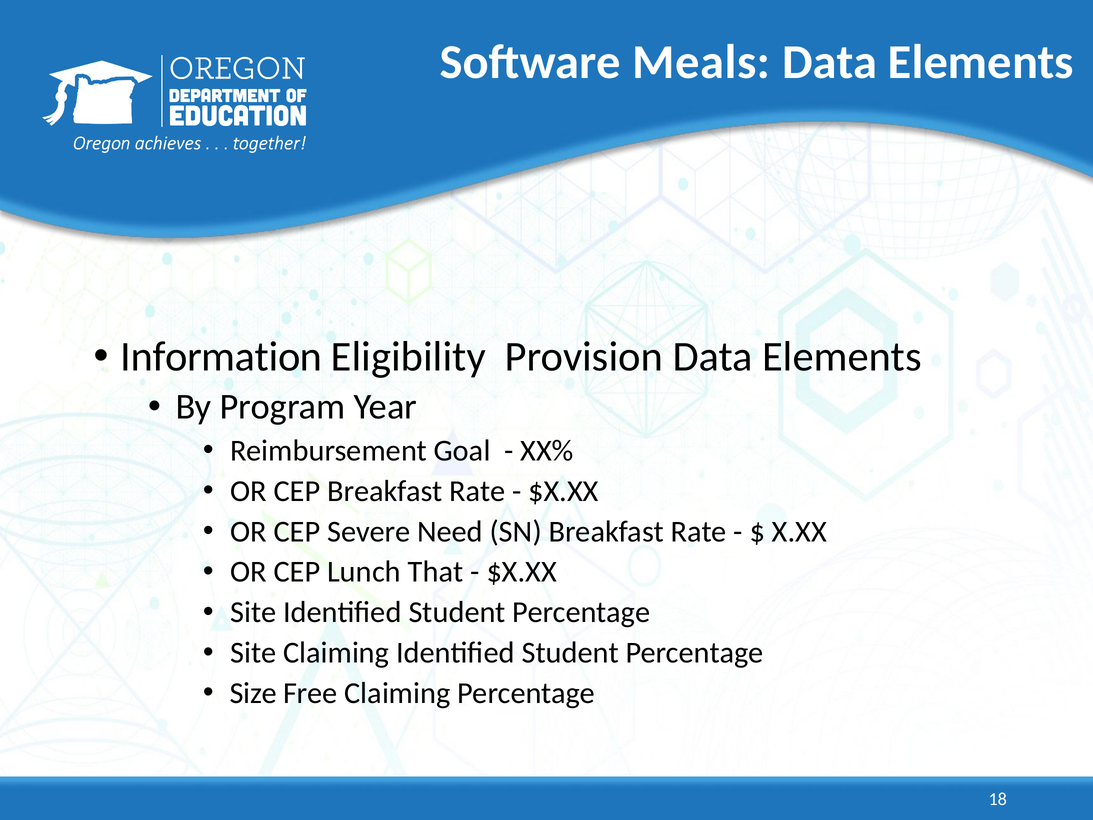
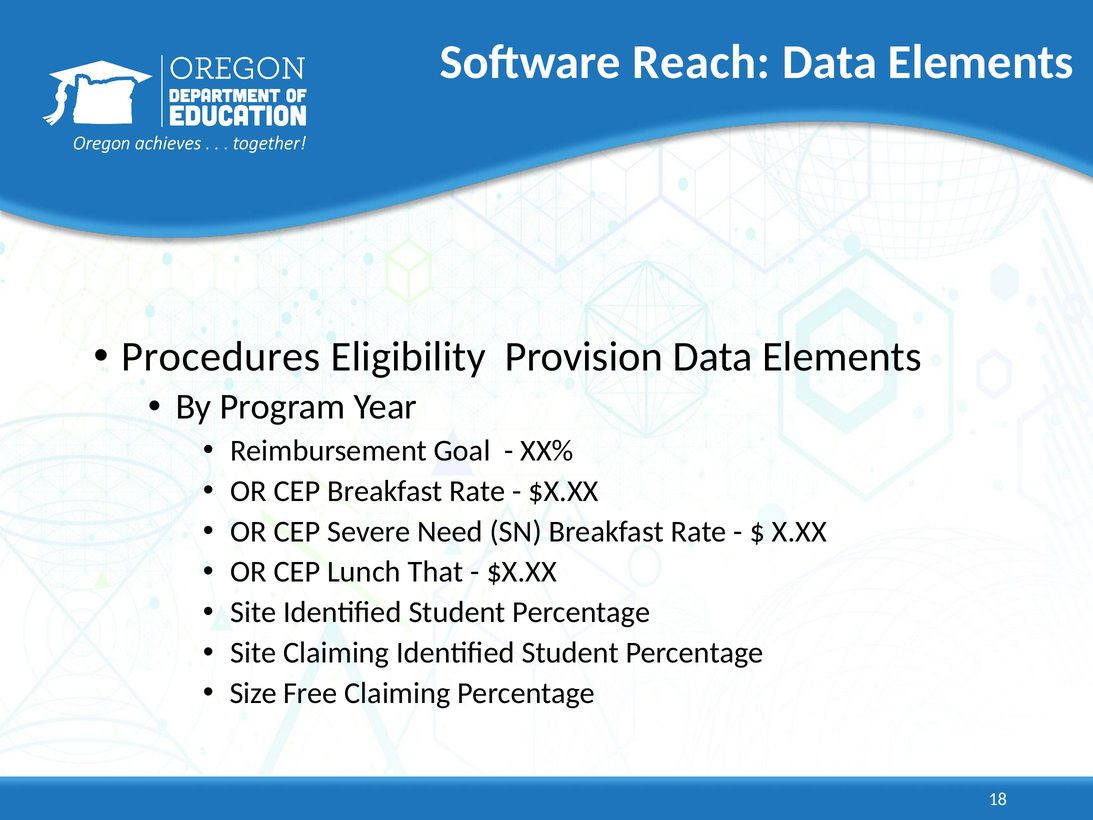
Meals: Meals -> Reach (701, 62)
Information: Information -> Procedures (221, 357)
